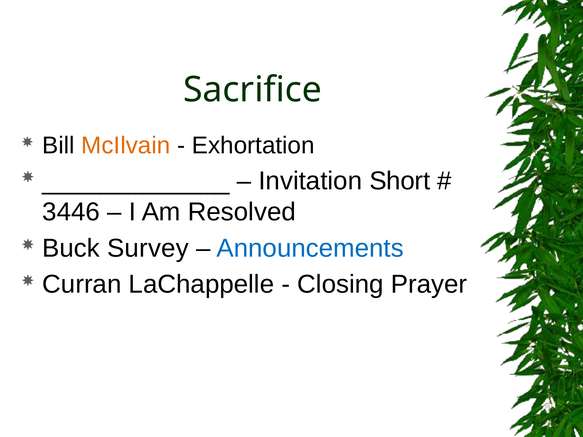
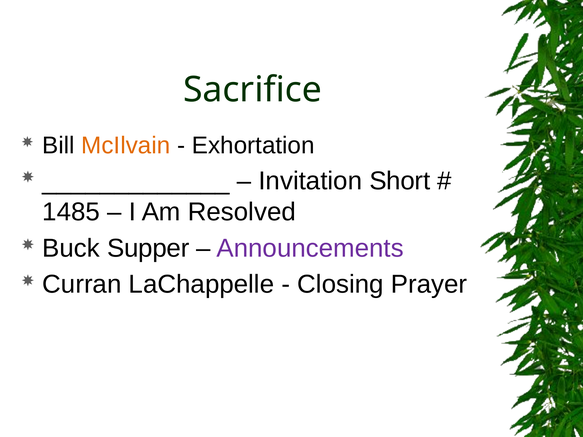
3446: 3446 -> 1485 (71, 212)
Survey: Survey -> Supper (148, 248)
Announcements colour: blue -> purple (310, 248)
